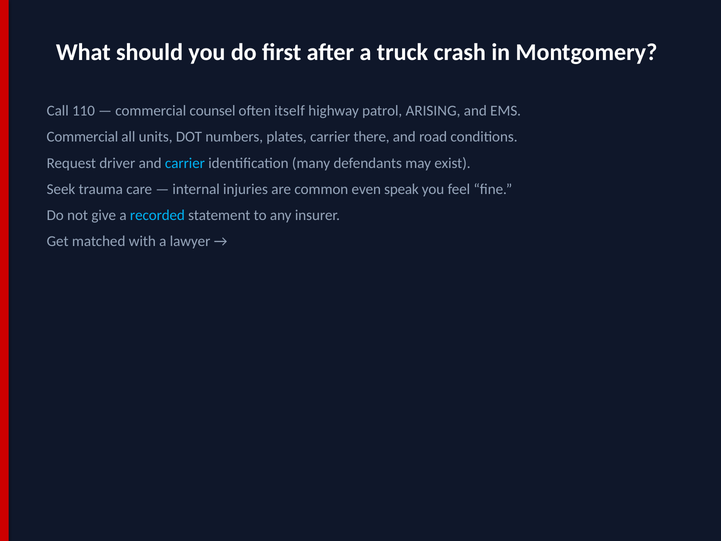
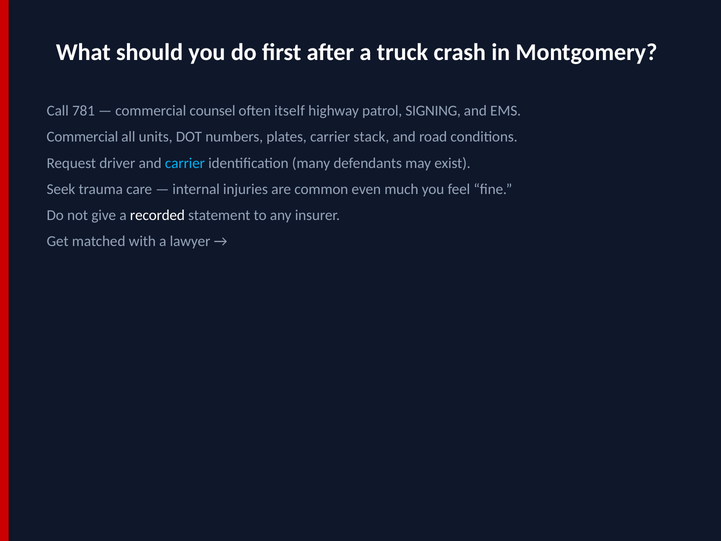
110: 110 -> 781 (84, 111)
ARISING: ARISING -> SIGNING (433, 111)
there: there -> stack (371, 137)
speak: speak -> much (401, 189)
recorded colour: light blue -> white (157, 215)
